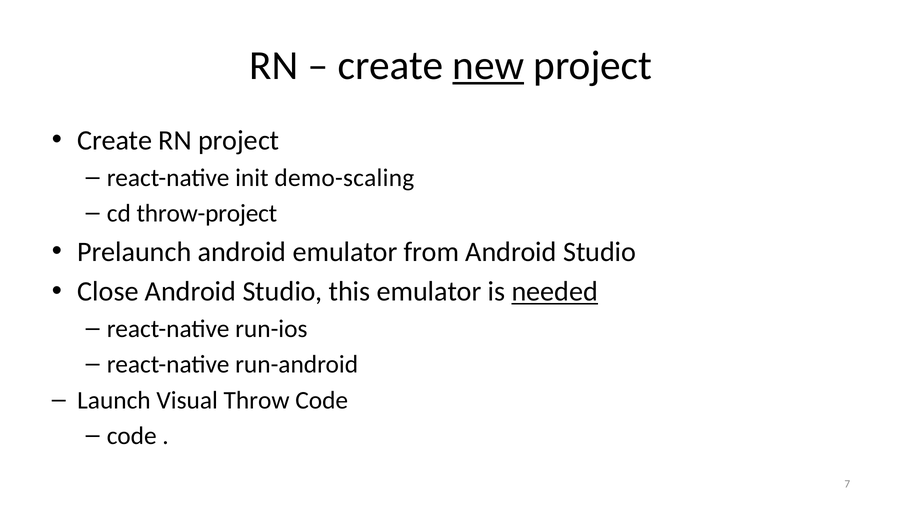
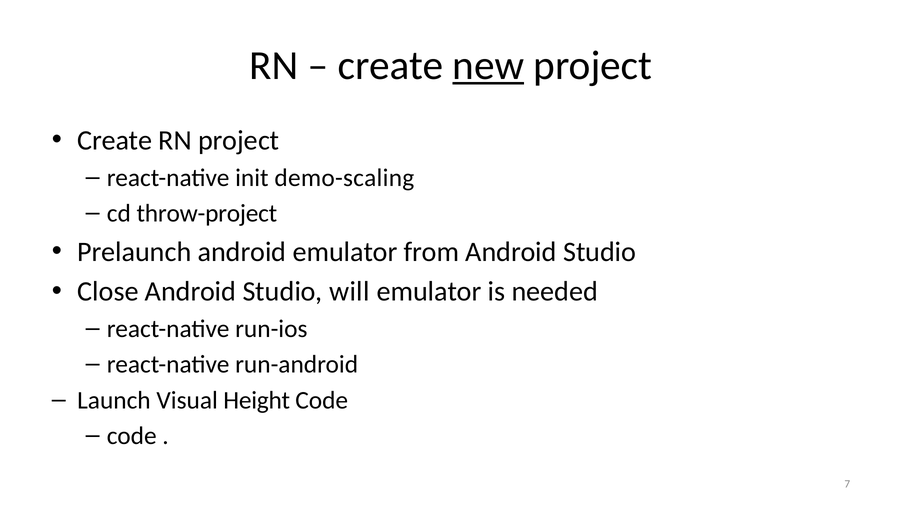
this: this -> will (349, 292)
needed underline: present -> none (555, 292)
Throw: Throw -> Height (257, 401)
